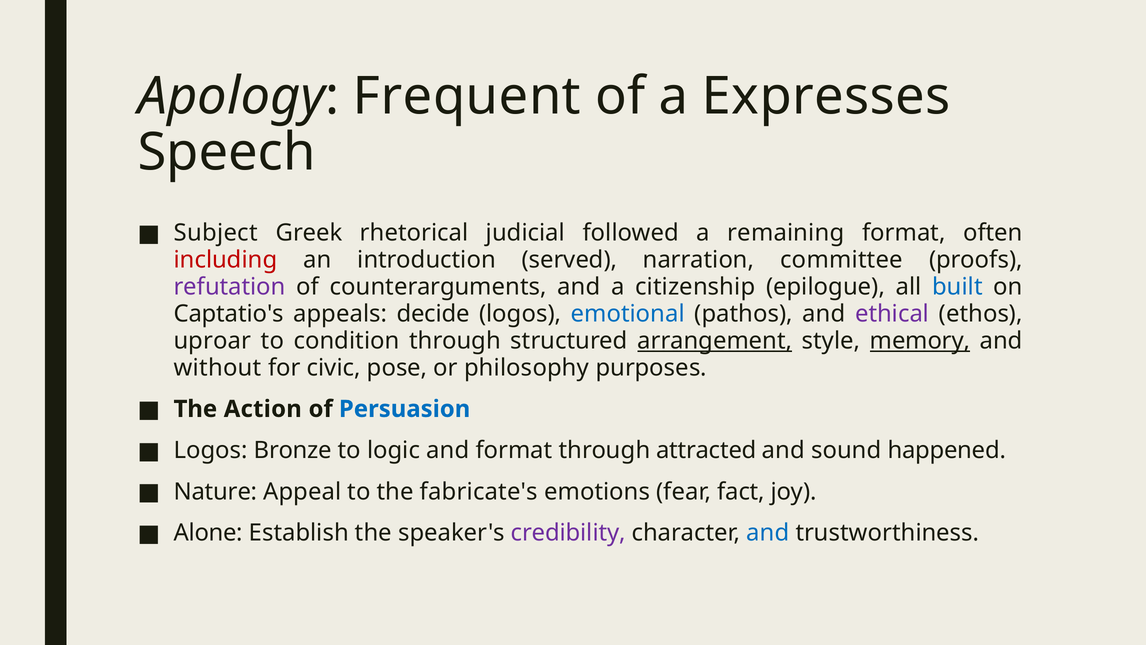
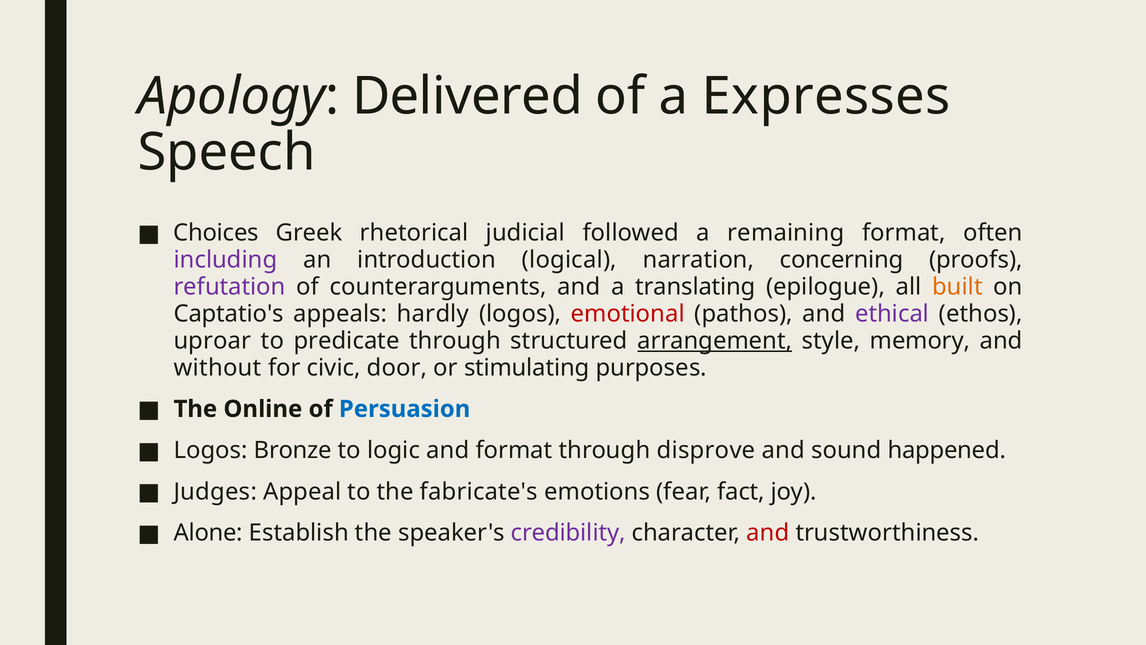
Frequent: Frequent -> Delivered (467, 96)
Subject: Subject -> Choices (216, 233)
including colour: red -> purple (225, 260)
served: served -> logical (569, 260)
committee: committee -> concerning (842, 260)
citizenship: citizenship -> translating (695, 287)
built colour: blue -> orange (957, 287)
decide: decide -> hardly (433, 314)
emotional colour: blue -> red (628, 314)
condition: condition -> predicate (347, 341)
memory underline: present -> none (920, 341)
pose: pose -> door (397, 368)
philosophy: philosophy -> stimulating (527, 368)
Action: Action -> Online (263, 409)
attracted: attracted -> disprove (706, 450)
Nature: Nature -> Judges (215, 491)
and colour: blue -> red (768, 533)
